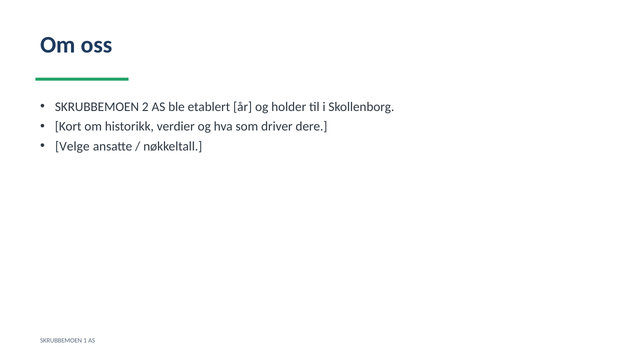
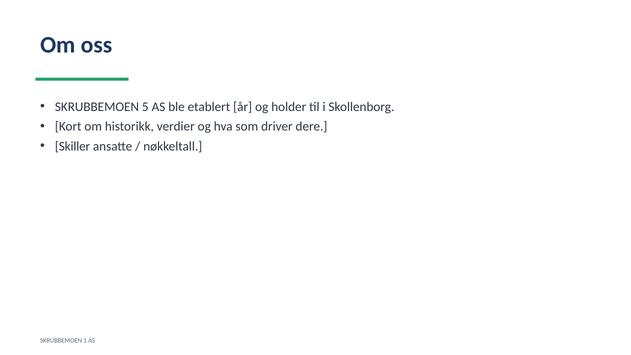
2: 2 -> 5 (145, 107)
Velge: Velge -> Skiller (73, 146)
